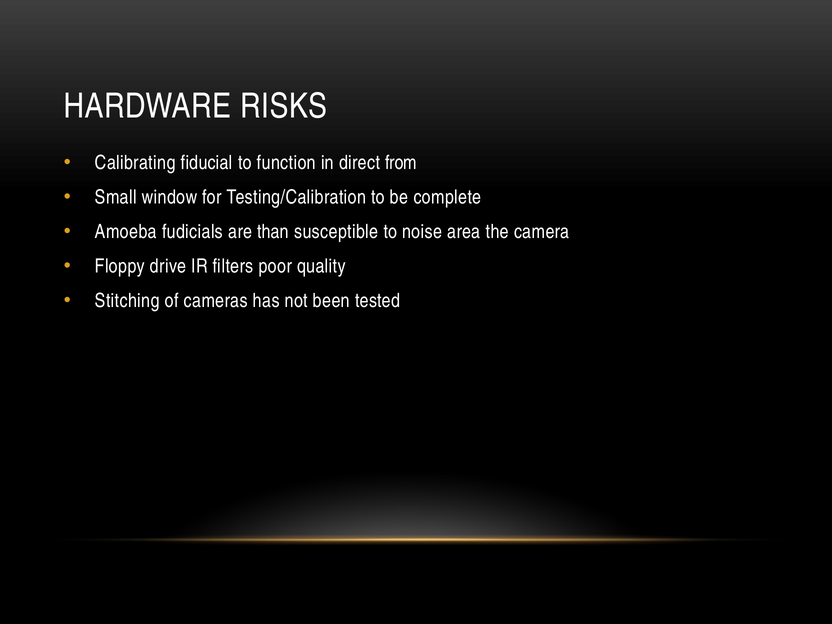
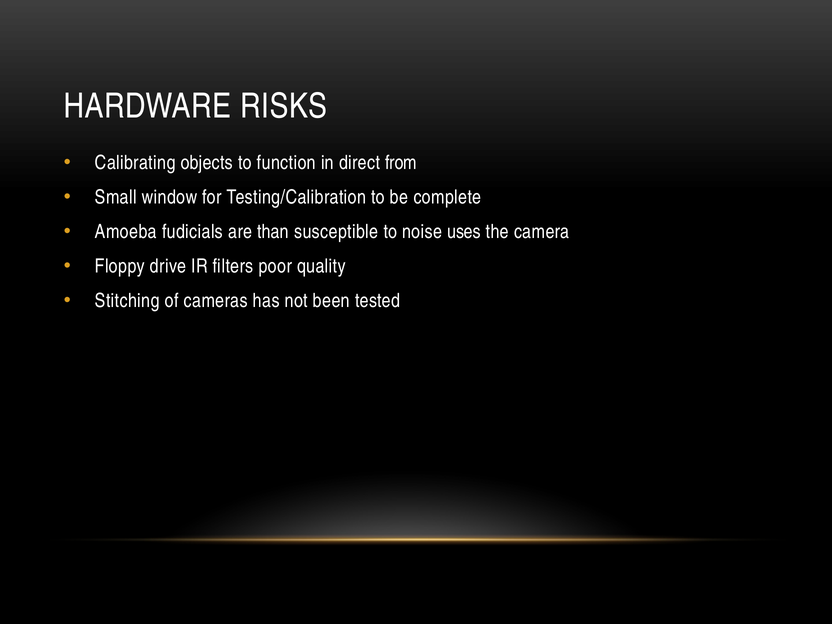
fiducial: fiducial -> objects (207, 163)
area: area -> uses (464, 232)
